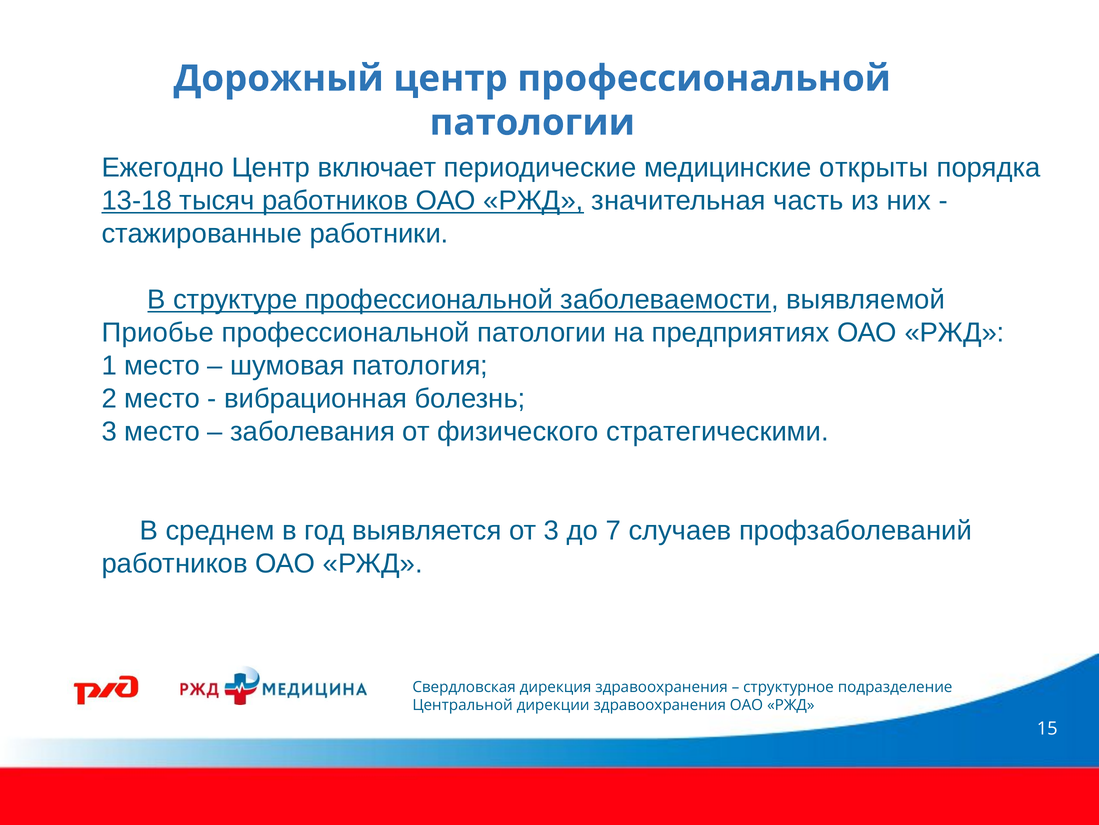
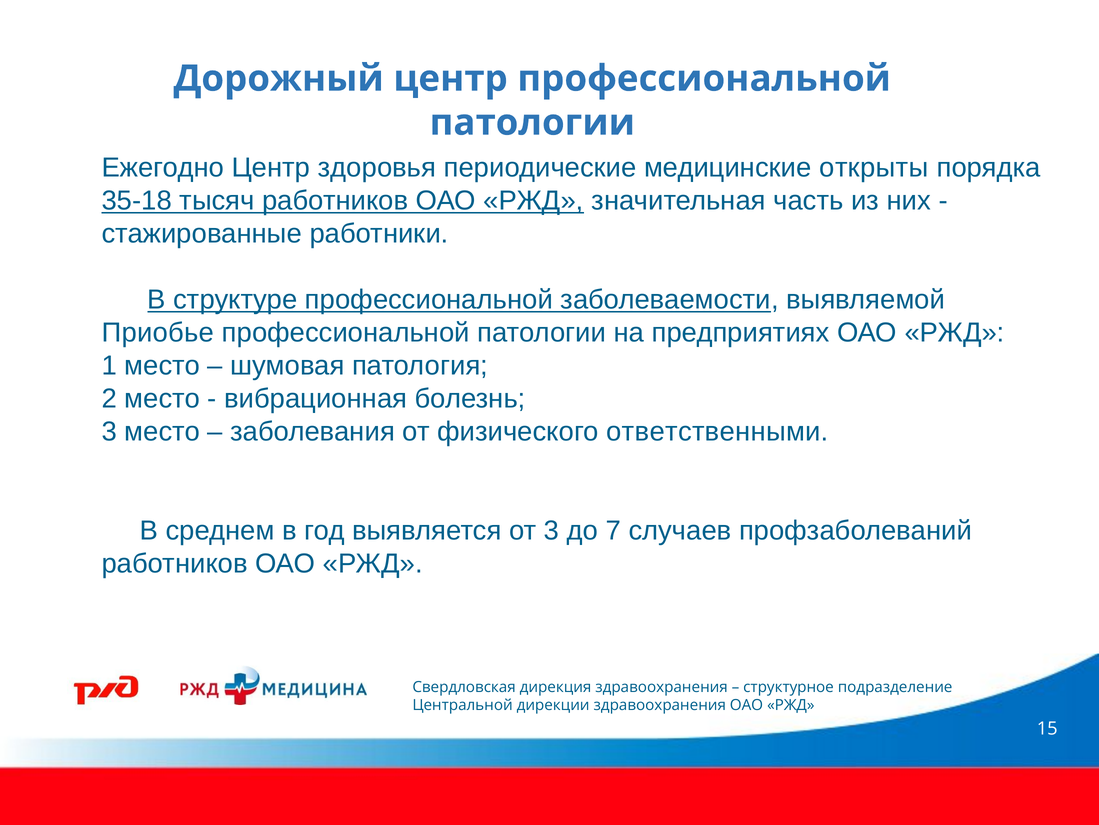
включает: включает -> здоровья (377, 168)
13-18: 13-18 -> 35-18 (137, 201)
стратегическими: стратегическими -> ответственными (717, 431)
